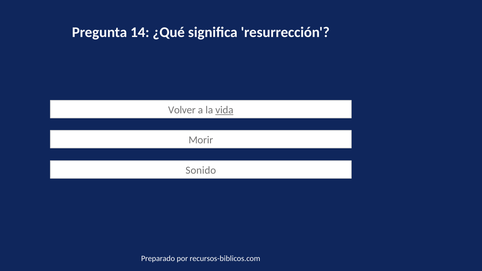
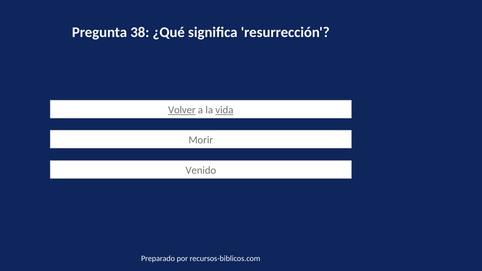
14: 14 -> 38 (140, 32)
Volver underline: none -> present (182, 110)
Sonido: Sonido -> Venido (201, 170)
